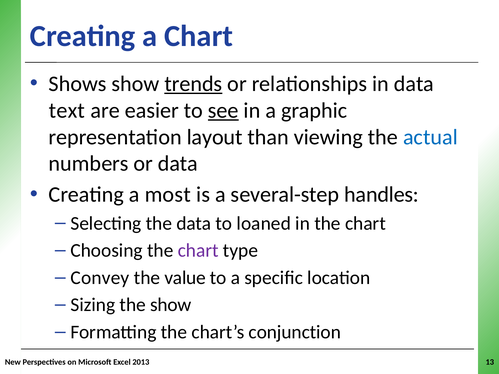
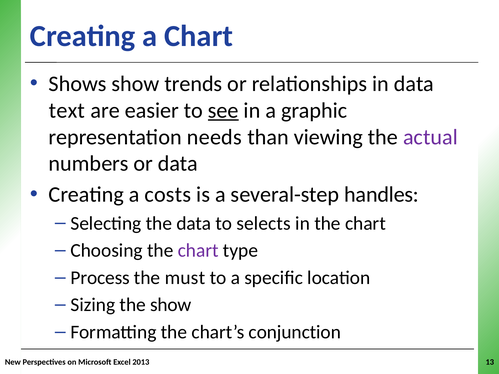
trends underline: present -> none (193, 84)
layout: layout -> needs (214, 137)
actual colour: blue -> purple (430, 137)
most: most -> costs (168, 195)
loaned: loaned -> selects (264, 223)
Convey: Convey -> Process (100, 278)
value: value -> must (185, 278)
